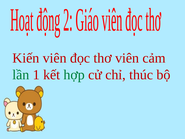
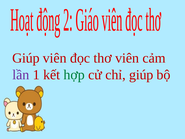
Kiến: Kiến -> Giúp (26, 58)
lần colour: green -> purple (21, 75)
chỉ thúc: thúc -> giúp (141, 75)
